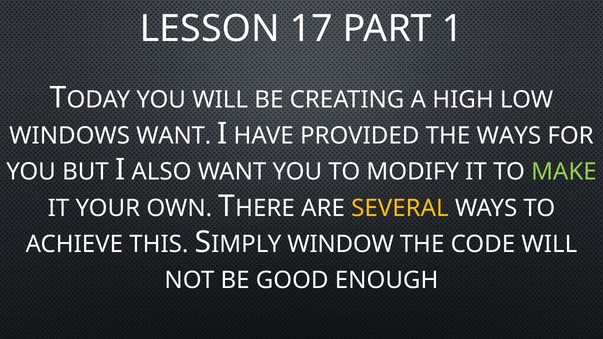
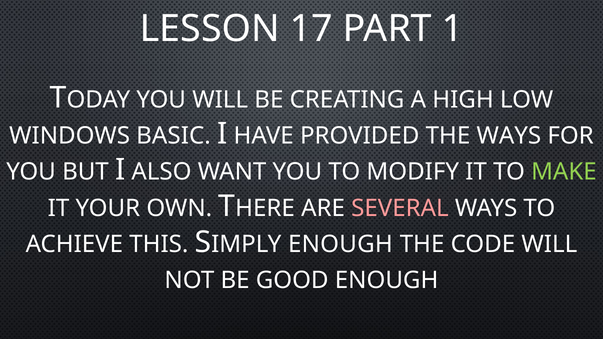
WINDOWS WANT: WANT -> BASIC (174, 136)
SEVERAL colour: yellow -> pink (400, 208)
WINDOW: WINDOW -> ENOUGH (340, 244)
